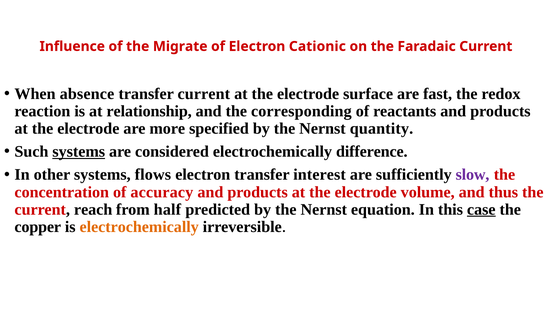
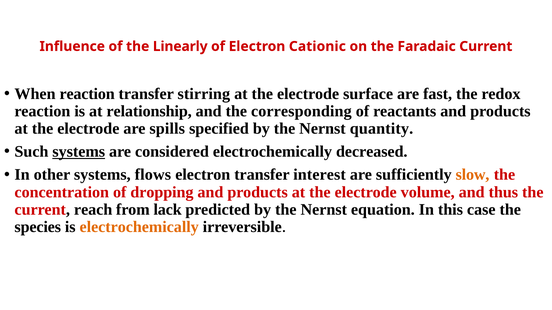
Migrate: Migrate -> Linearly (180, 46)
When absence: absence -> reaction (87, 94)
transfer current: current -> stirring (204, 94)
more: more -> spills (167, 129)
difference: difference -> decreased (372, 152)
slow colour: purple -> orange (473, 175)
accuracy: accuracy -> dropping (162, 192)
half: half -> lack (168, 210)
case underline: present -> none (481, 210)
copper: copper -> species (38, 227)
